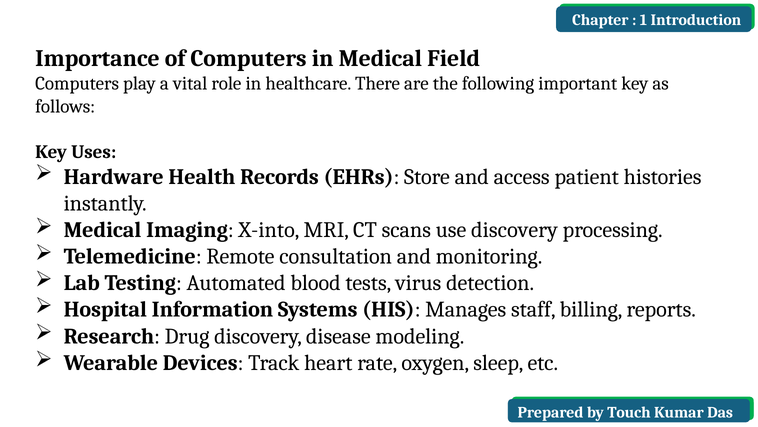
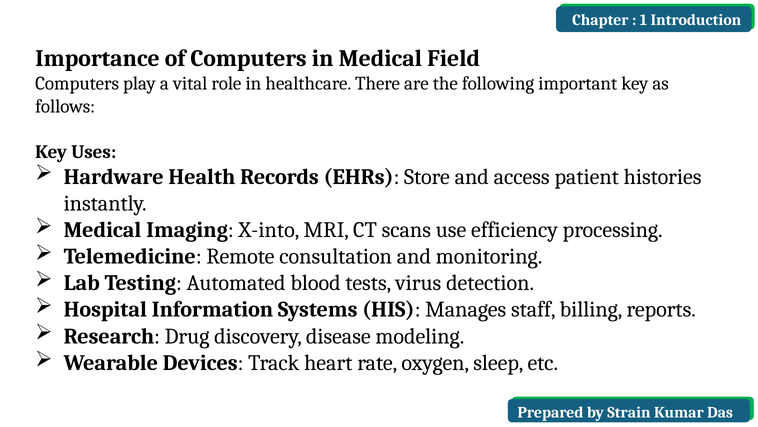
use discovery: discovery -> efficiency (515, 230)
Touch: Touch -> Strain (629, 412)
